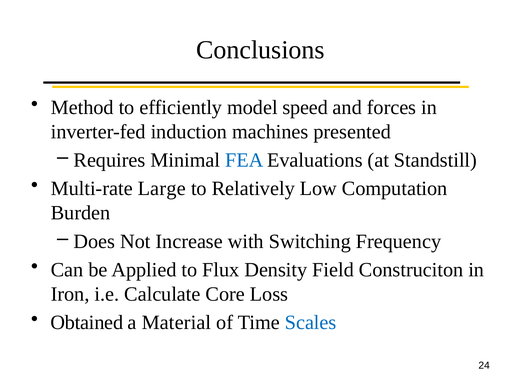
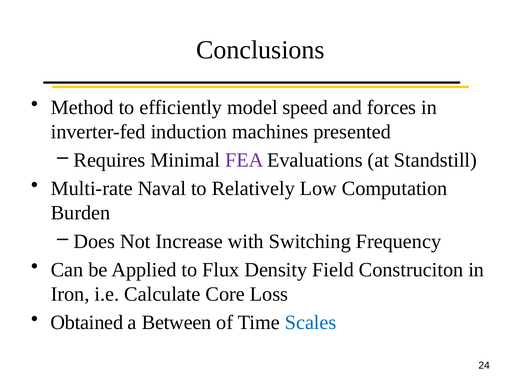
FEA colour: blue -> purple (244, 160)
Large: Large -> Naval (162, 188)
Material: Material -> Between (177, 322)
